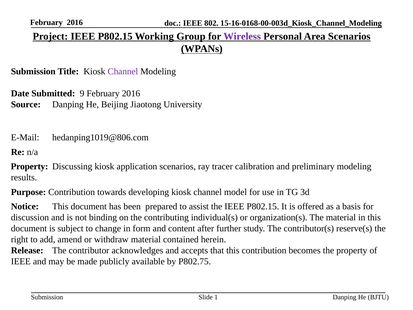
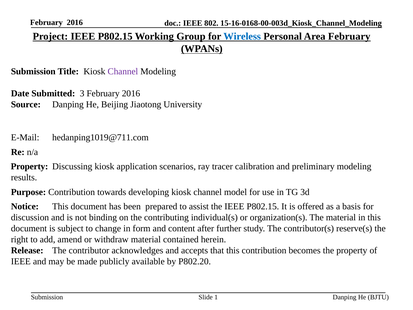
Wireless colour: purple -> blue (242, 36)
Area Scenarios: Scenarios -> February (349, 36)
9: 9 -> 3 (82, 93)
hedanping1019@806.com: hedanping1019@806.com -> hedanping1019@711.com (100, 138)
P802.75: P802.75 -> P802.20 (195, 261)
